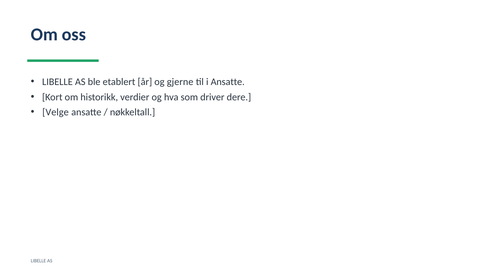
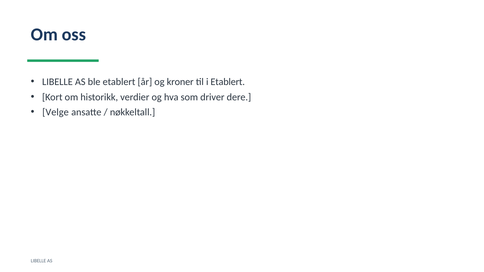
gjerne: gjerne -> kroner (180, 82)
i Ansatte: Ansatte -> Etablert (228, 82)
